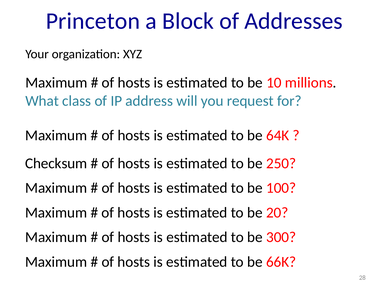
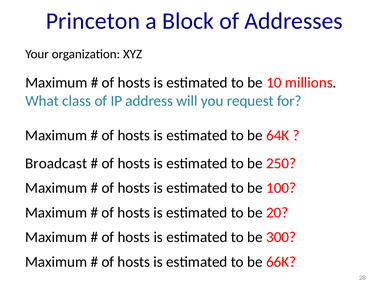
Checksum: Checksum -> Broadcast (56, 164)
